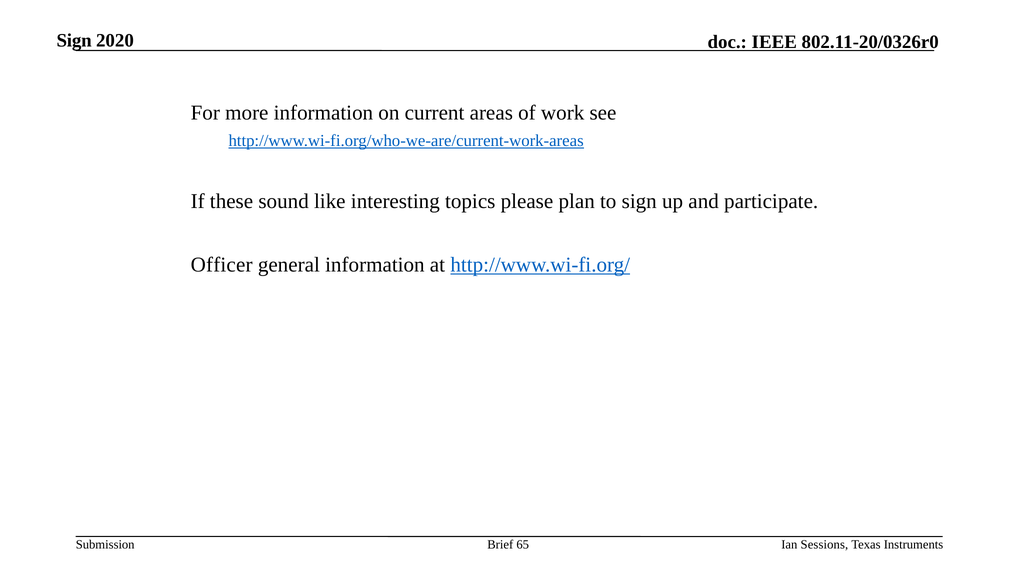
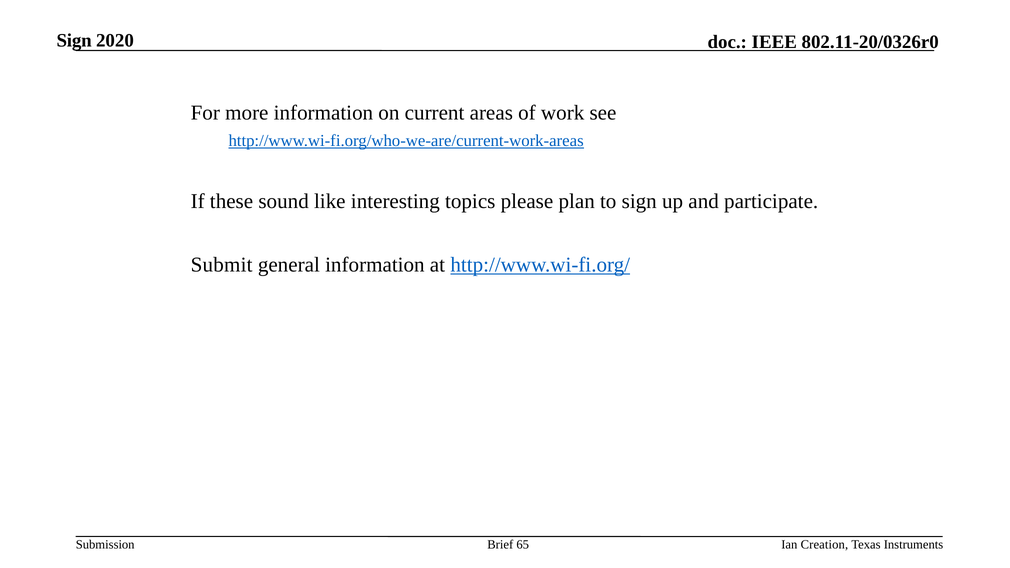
Officer: Officer -> Submit (222, 265)
Sessions: Sessions -> Creation (824, 545)
